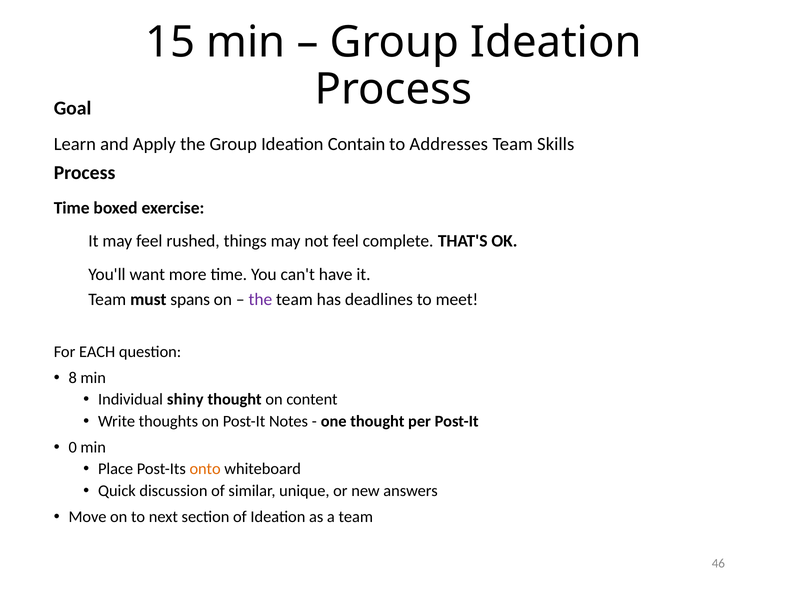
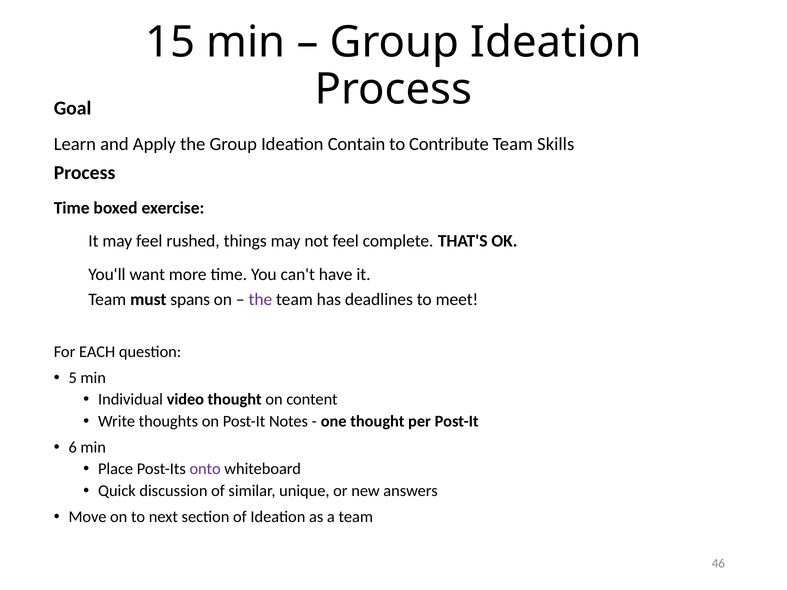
Addresses: Addresses -> Contribute (449, 144)
8: 8 -> 5 (73, 378)
shiny: shiny -> video (185, 400)
0: 0 -> 6 (73, 447)
onto colour: orange -> purple (205, 469)
